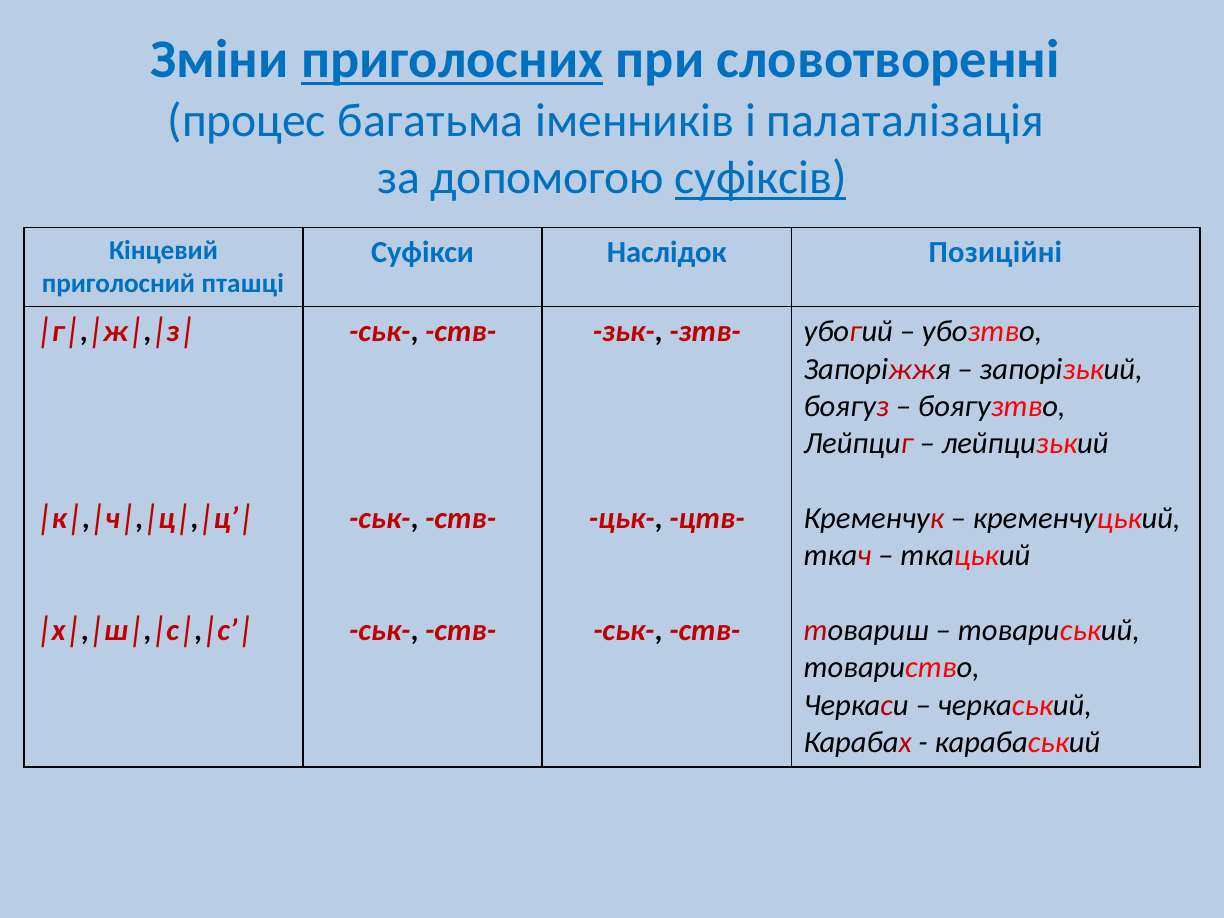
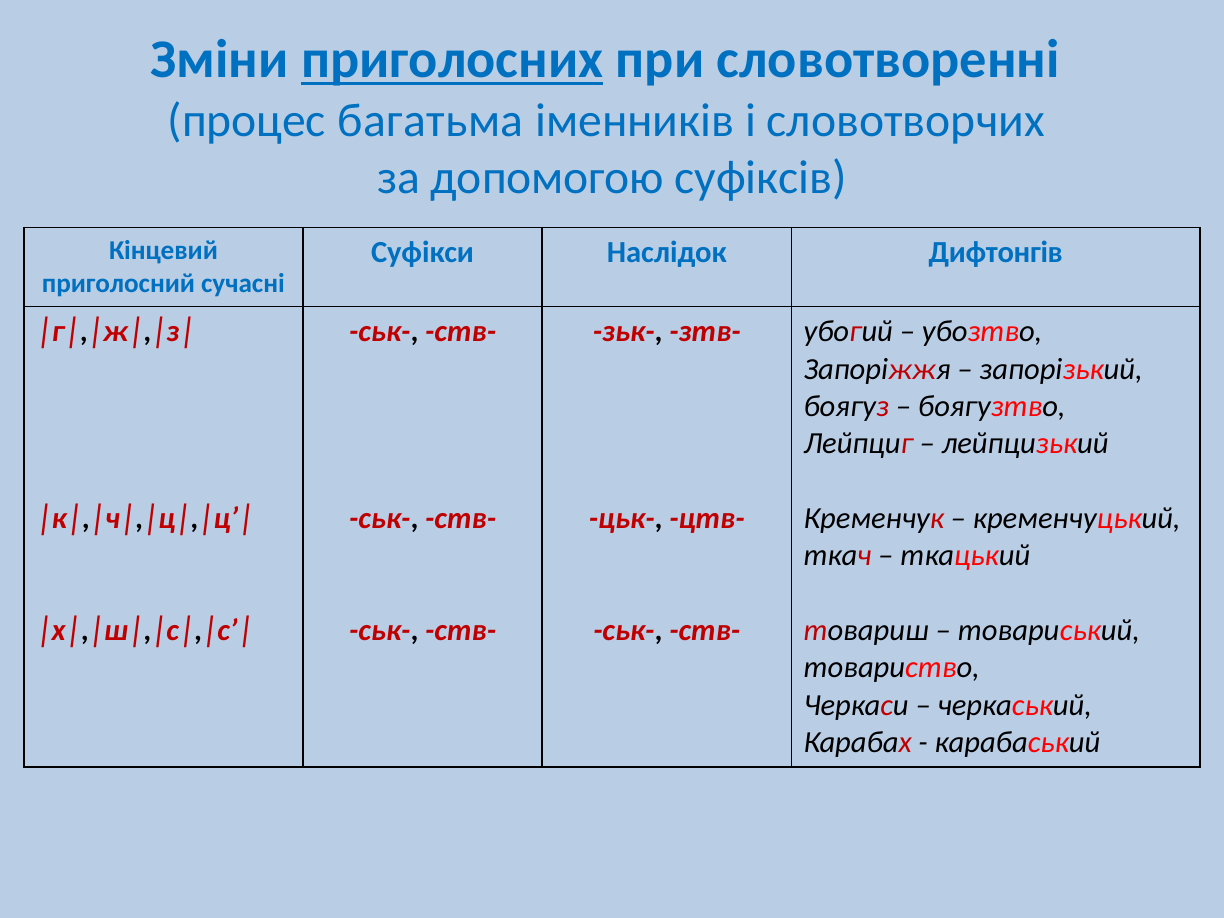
палаталізація: палаталізація -> словотворчих (906, 121)
суфіксів underline: present -> none (761, 178)
Позиційні: Позиційні -> Дифтонгів (996, 253)
пташці: пташці -> сучасні (243, 284)
